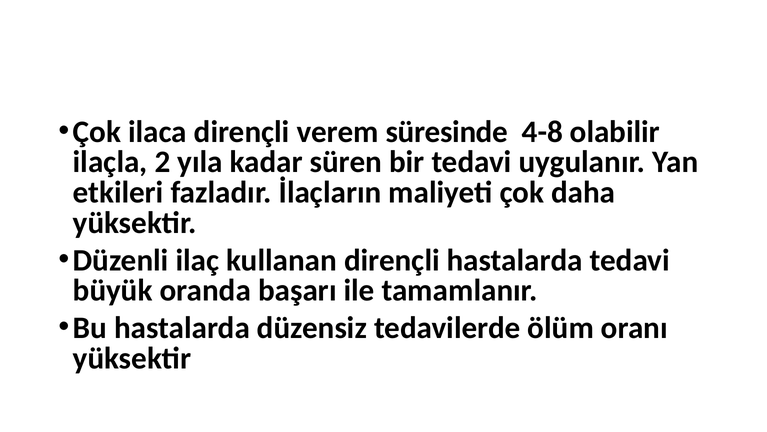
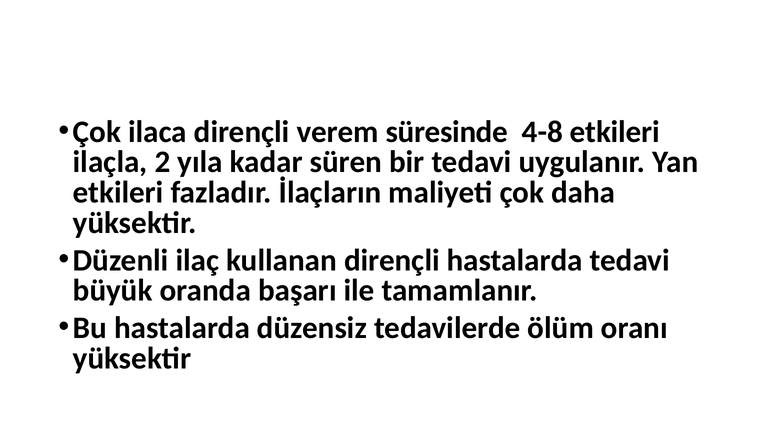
4-8 olabilir: olabilir -> etkileri (615, 132)
